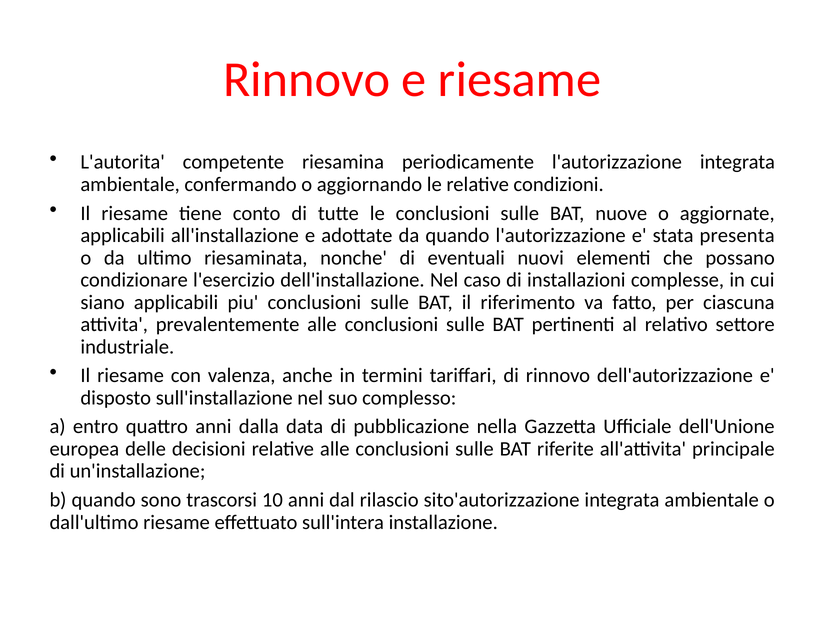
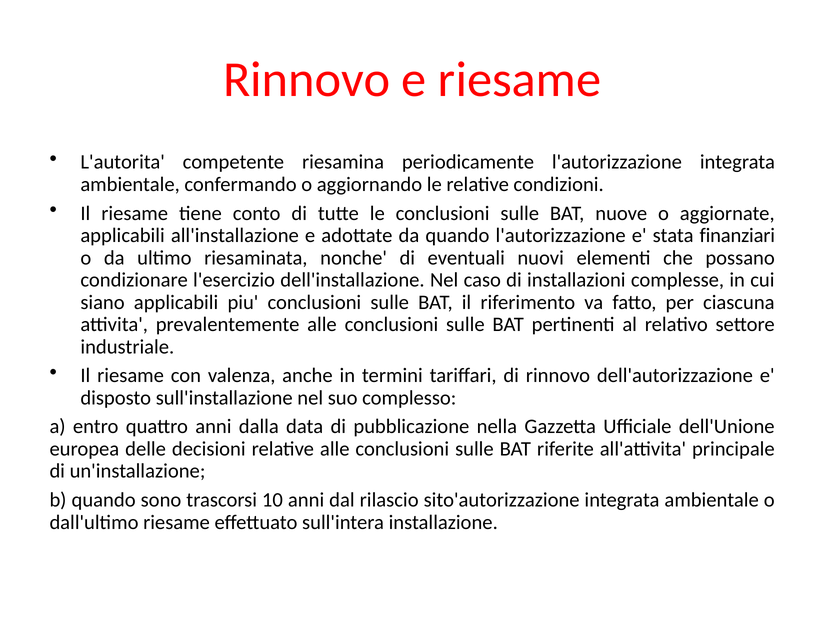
presenta: presenta -> finanziari (737, 236)
